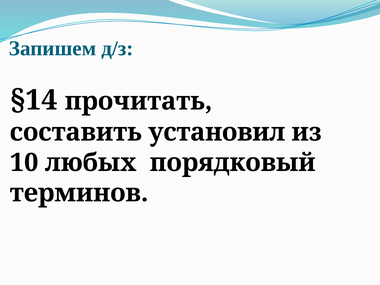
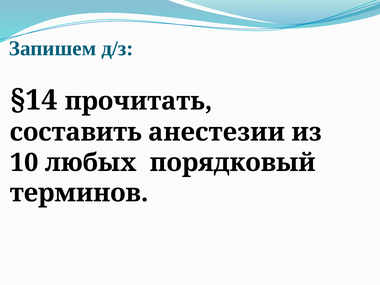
установил: установил -> анестезии (217, 132)
